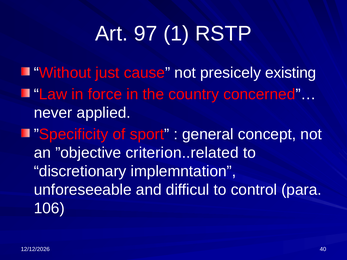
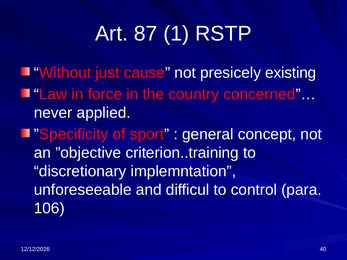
97: 97 -> 87 (146, 34)
criterion..related: criterion..related -> criterion..training (182, 153)
